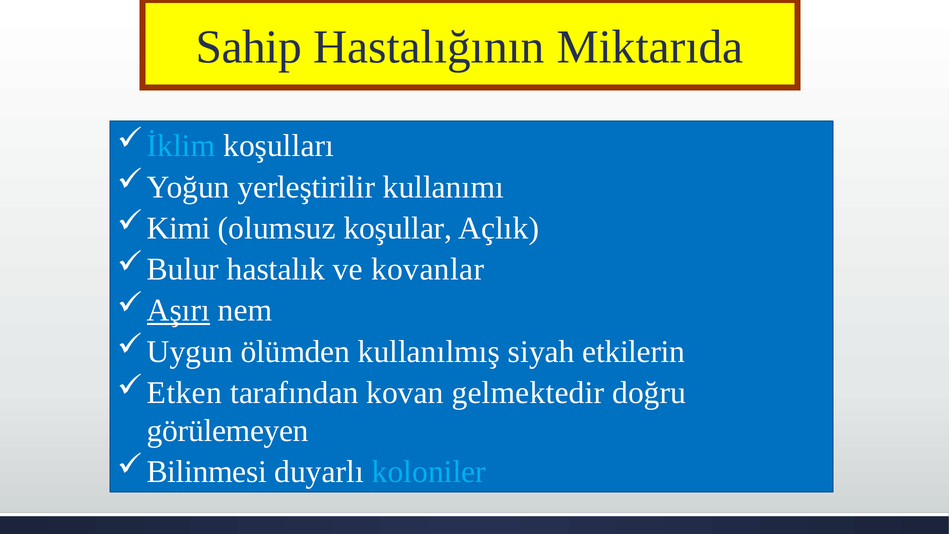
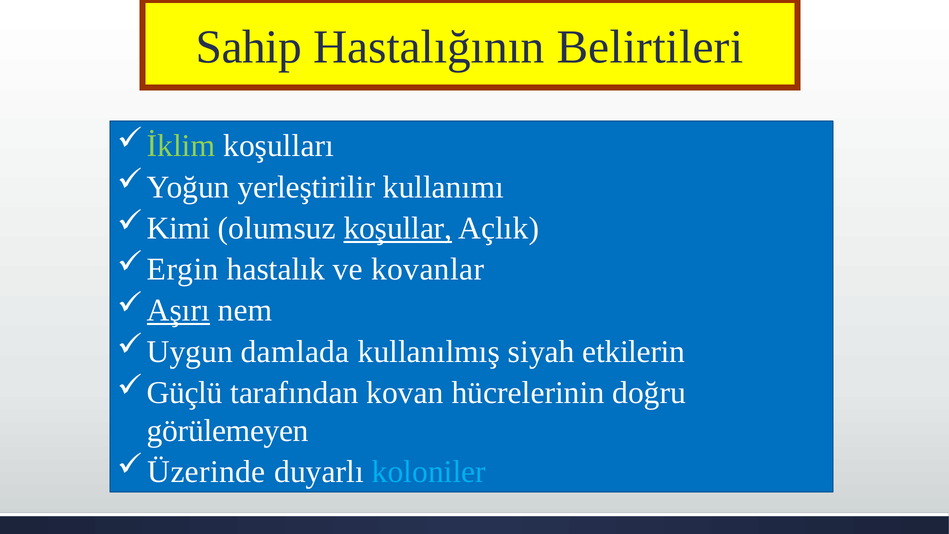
Miktarıda: Miktarıda -> Belirtileri (650, 47)
İklim colour: light blue -> light green (181, 146)
koşullar underline: none -> present (398, 228)
Bulur: Bulur -> Ergin (183, 269)
ölümden: ölümden -> damlada (295, 352)
Etken: Etken -> Güçlü (185, 393)
gelmektedir: gelmektedir -> hücrelerinin (528, 393)
Bilinmesi: Bilinmesi -> Üzerinde (206, 472)
